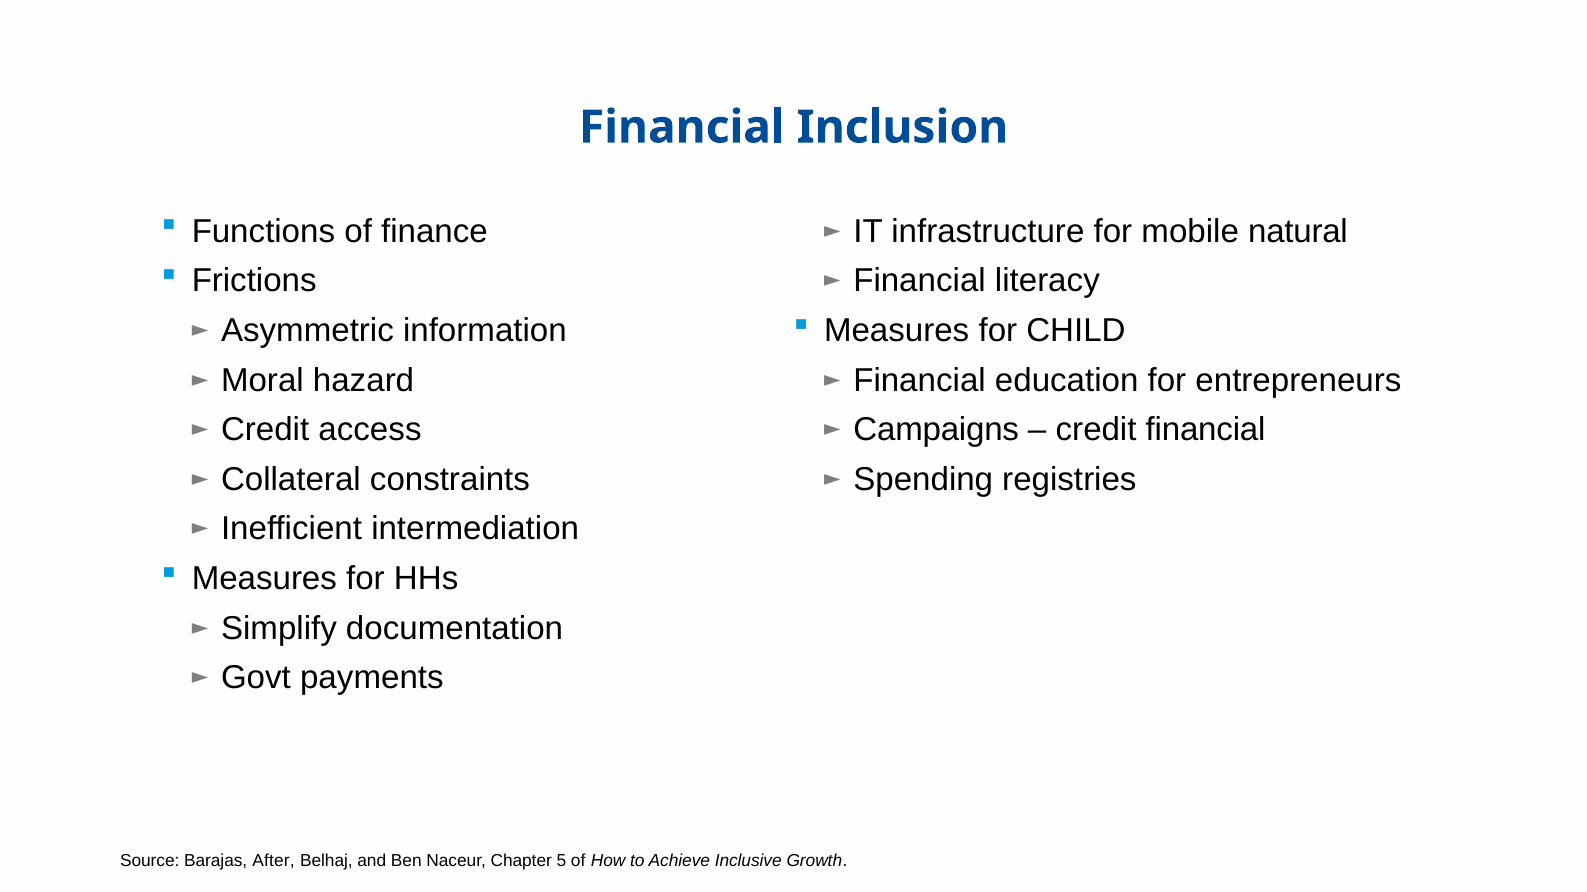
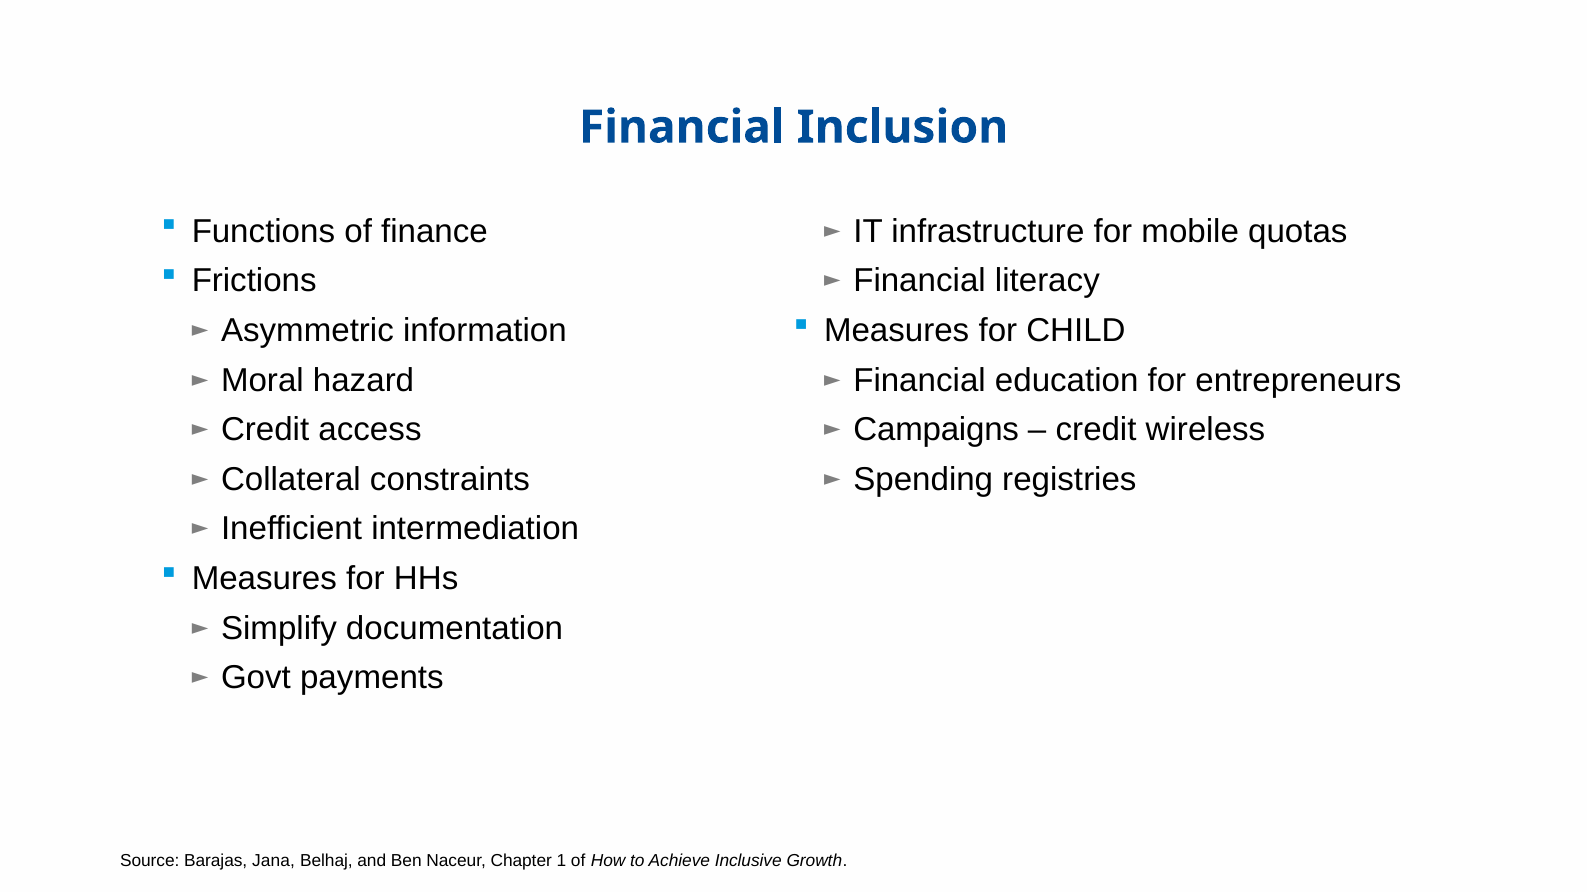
natural: natural -> quotas (1298, 231)
credit financial: financial -> wireless (1205, 430)
After: After -> Jana (274, 861)
5: 5 -> 1 (562, 861)
